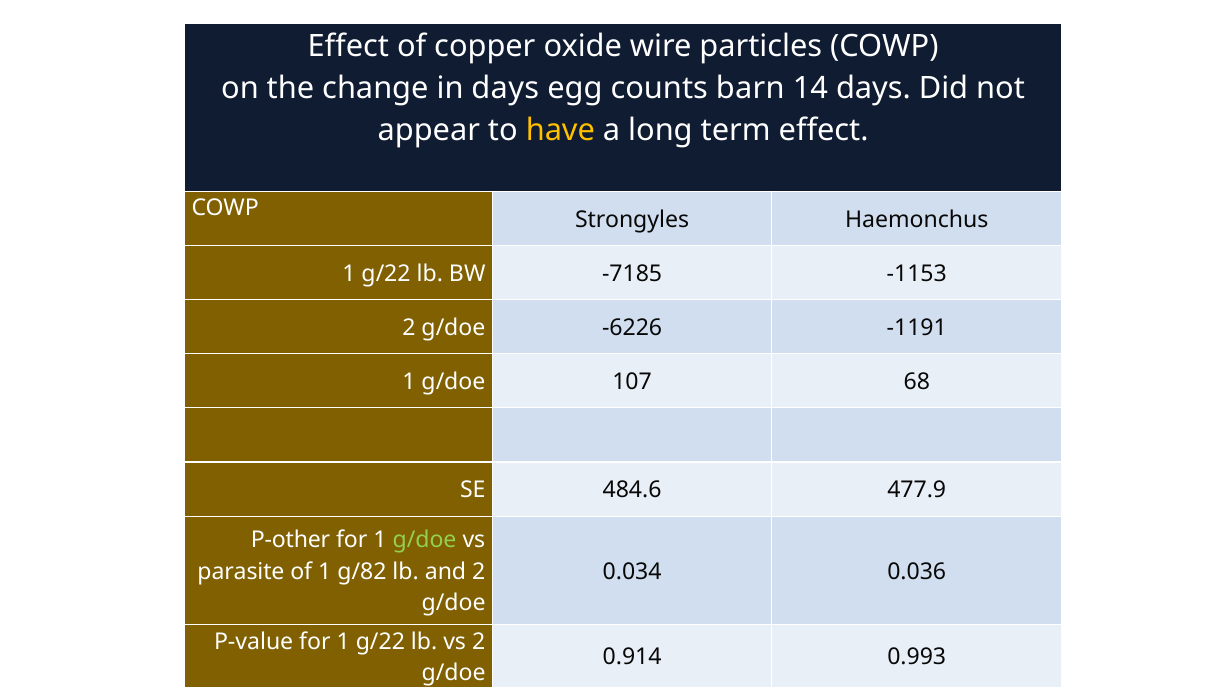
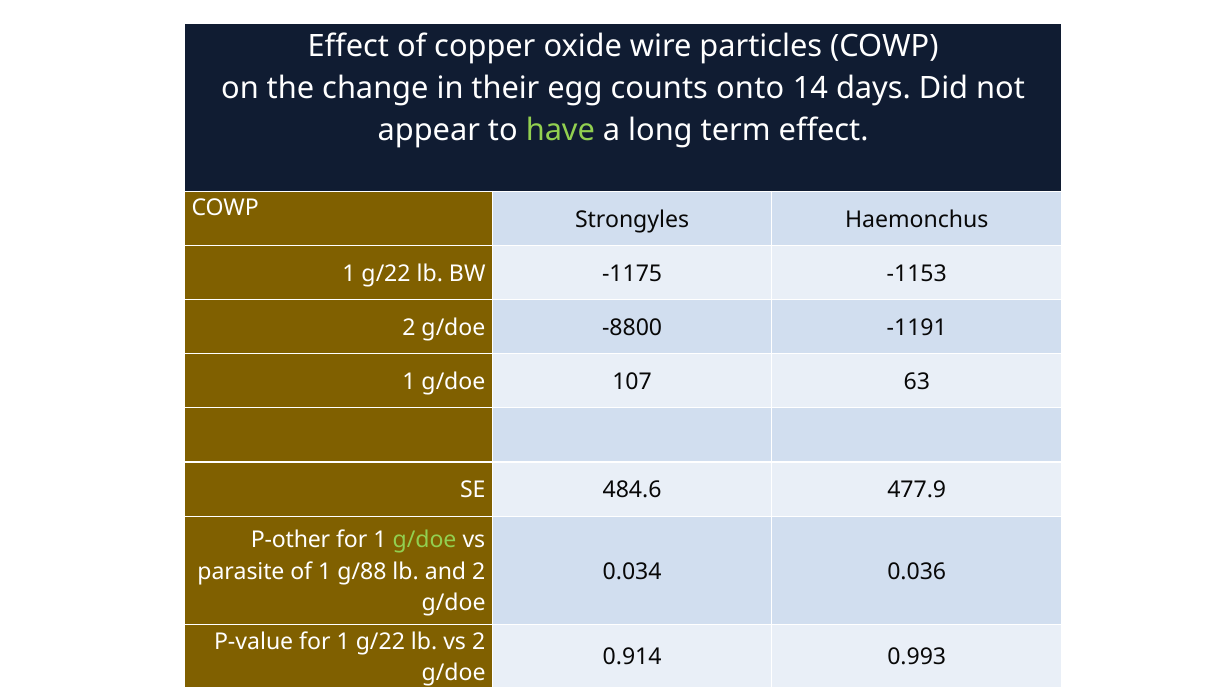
in days: days -> their (505, 88)
barn: barn -> onto (750, 88)
have colour: yellow -> light green (560, 130)
-7185: -7185 -> -1175 (632, 274)
-6226: -6226 -> -8800 (632, 328)
68: 68 -> 63 (917, 382)
g/82: g/82 -> g/88 (362, 571)
